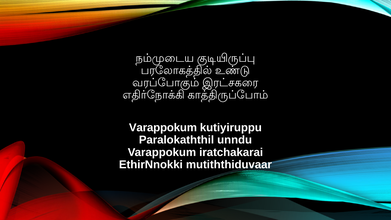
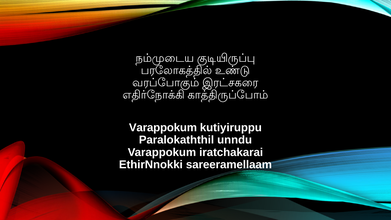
mutiththiduvaar: mutiththiduvaar -> sareeramellaam (229, 164)
